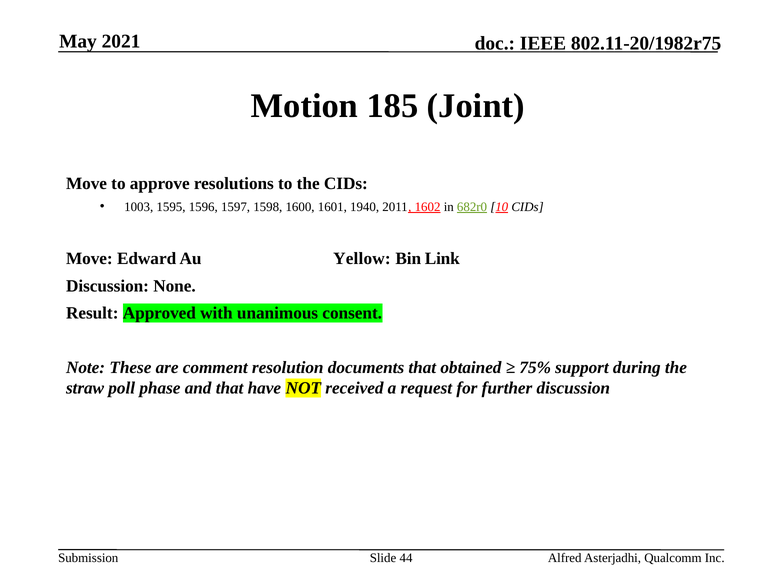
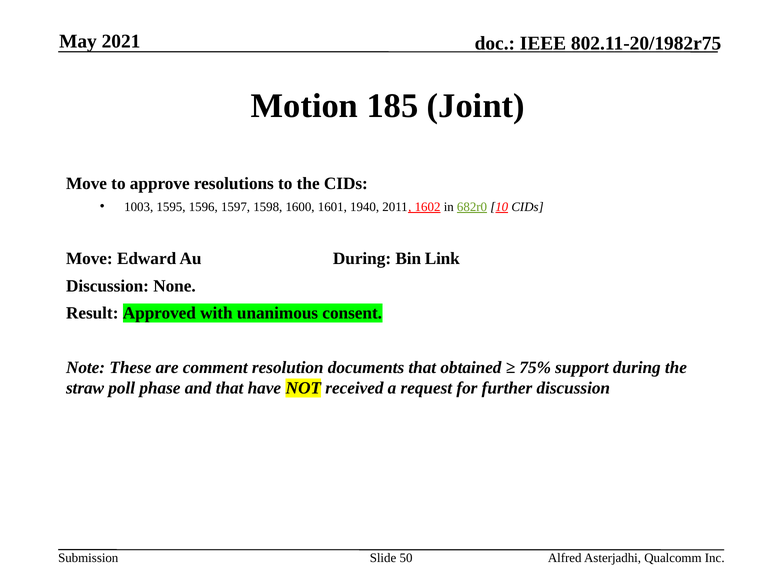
Au Yellow: Yellow -> During (362, 259)
44: 44 -> 50 (406, 558)
